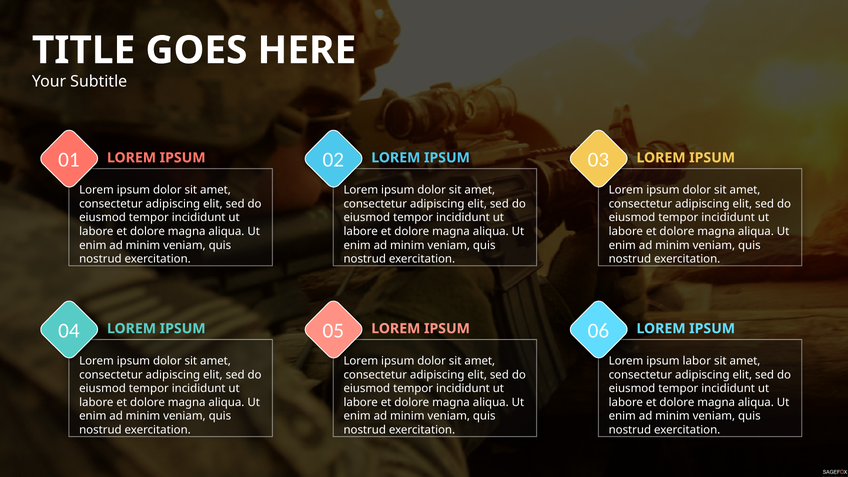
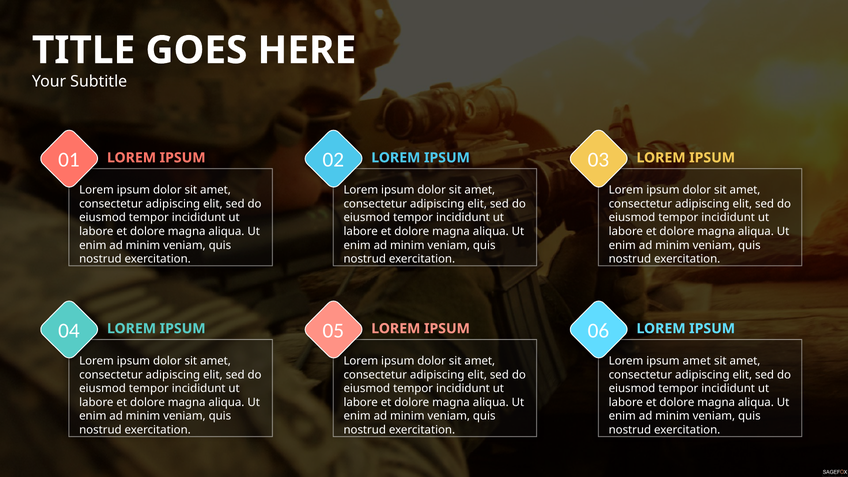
ipsum labor: labor -> amet (697, 361)
